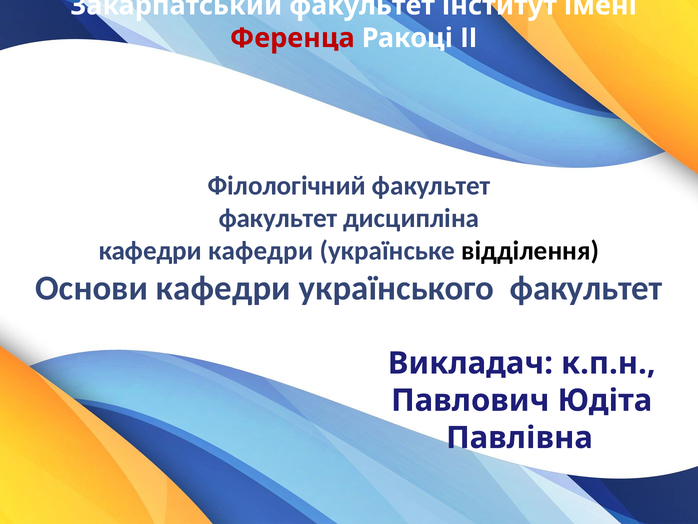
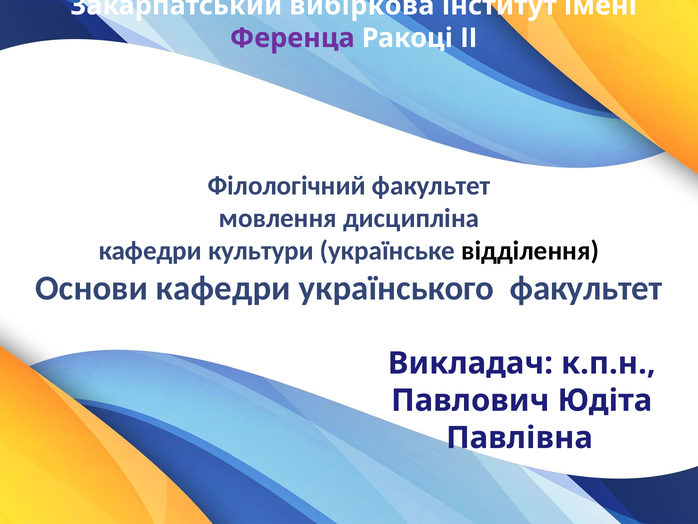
Закарпатський факультет: факультет -> вибіркова (362, 5)
Ференца colour: red -> purple (292, 38)
факультет: факультет -> мовлення (278, 218)
кафедри кафедри: кафедри -> культури (261, 250)
